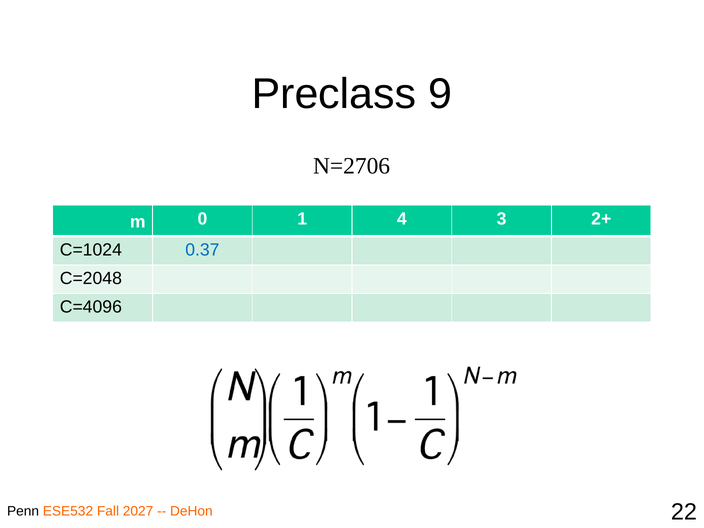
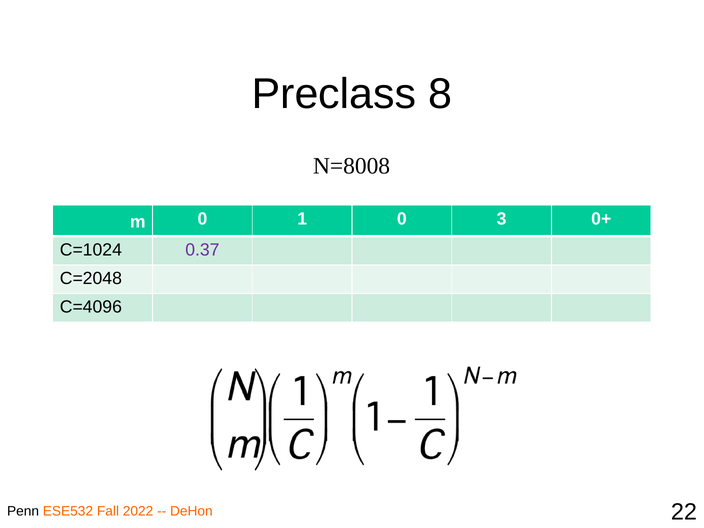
9: 9 -> 8 (440, 94)
N=2706: N=2706 -> N=8008 (352, 166)
1 4: 4 -> 0 (402, 219)
2+: 2+ -> 0+ (601, 219)
0.37 colour: blue -> purple (202, 250)
2027: 2027 -> 2022 (138, 511)
